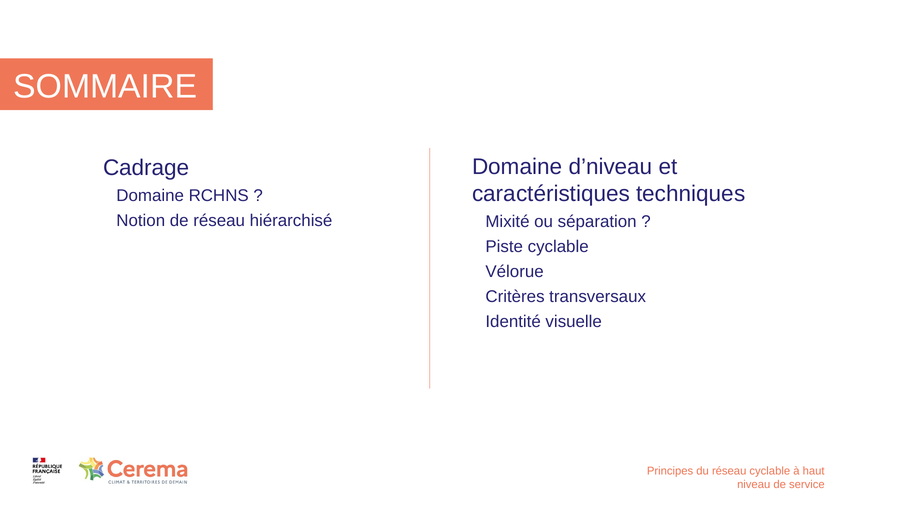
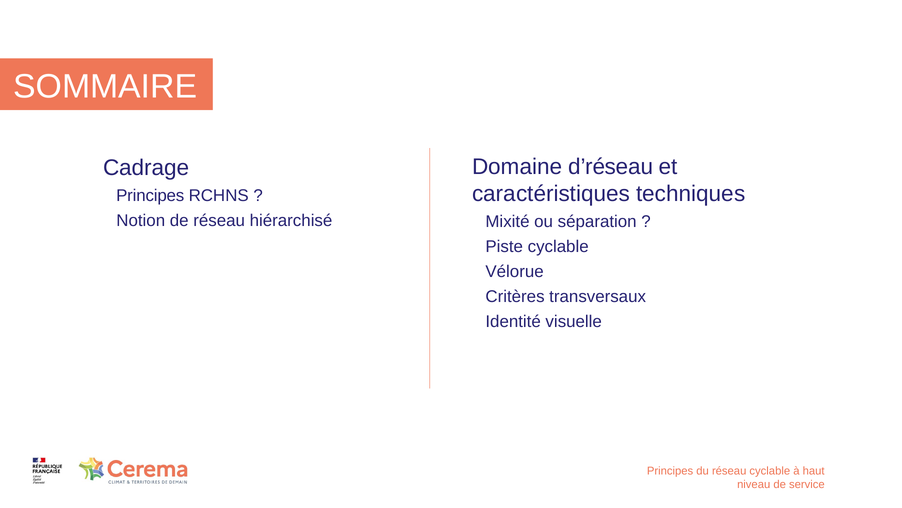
d’niveau: d’niveau -> d’réseau (611, 166)
Domaine: Domaine -> Principes (150, 195)
